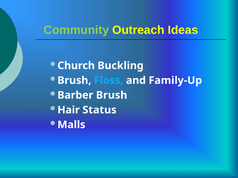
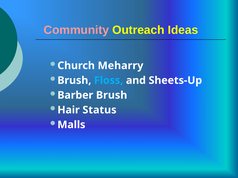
Community colour: light green -> pink (76, 30)
Buckling: Buckling -> Meharry (121, 66)
Family-Up: Family-Up -> Sheets-Up (175, 81)
